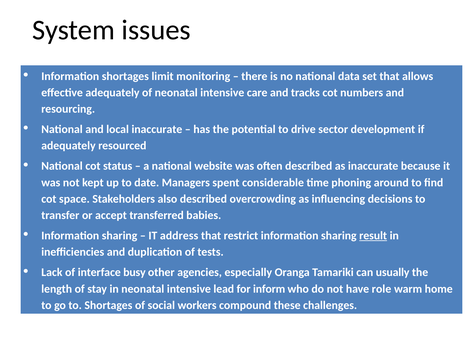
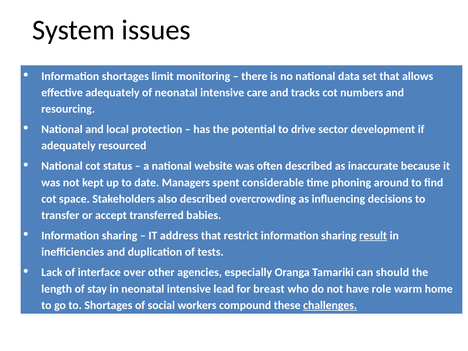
local inaccurate: inaccurate -> protection (157, 129)
busy: busy -> over (134, 272)
usually: usually -> should (393, 272)
inform: inform -> breast (269, 289)
challenges underline: none -> present (330, 305)
